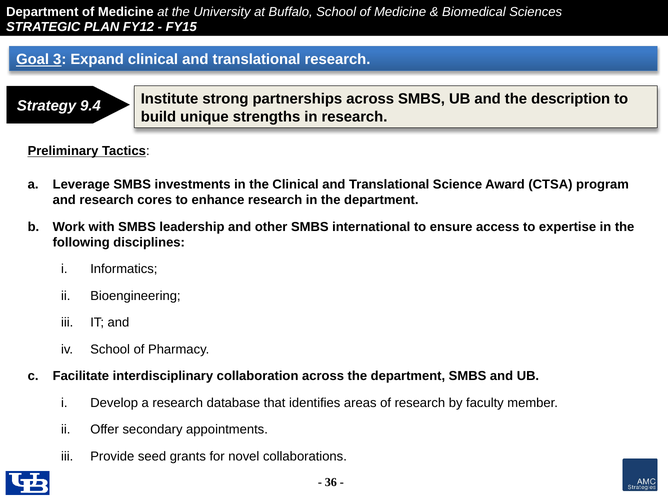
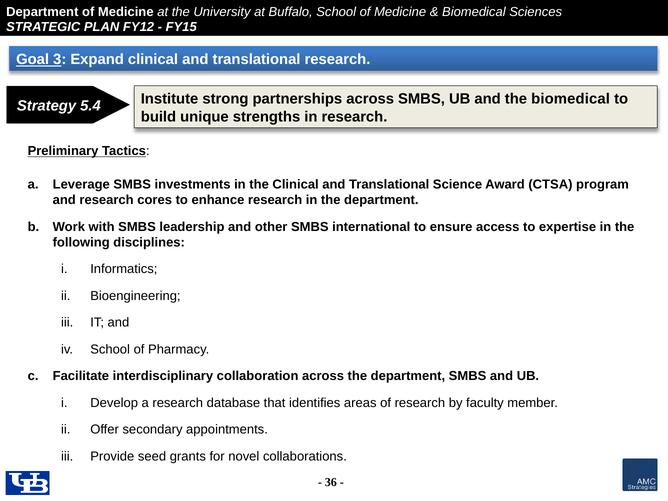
9.4: 9.4 -> 5.4 (91, 106)
the description: description -> biomedical (571, 99)
